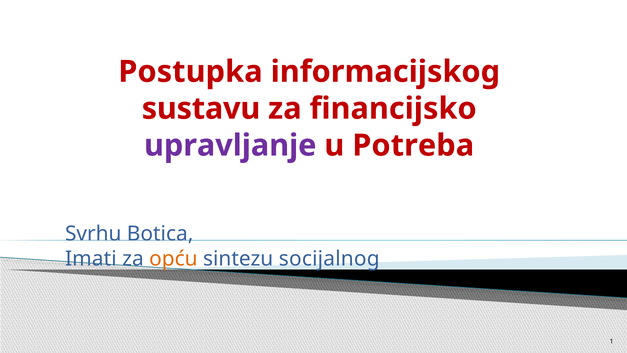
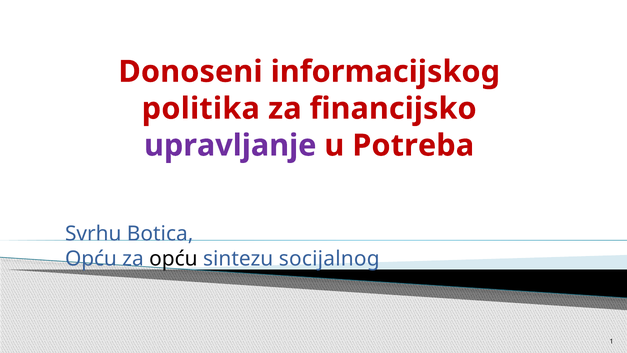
Postupka: Postupka -> Donoseni (190, 72)
sustavu: sustavu -> politika (201, 109)
Imati: Imati -> Opću (91, 259)
opću colour: orange -> black (173, 259)
